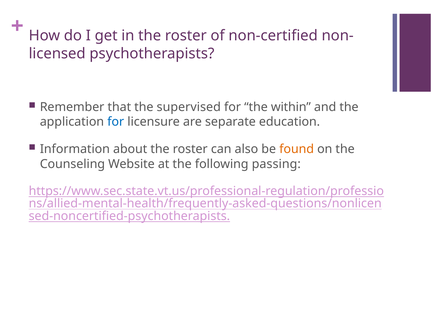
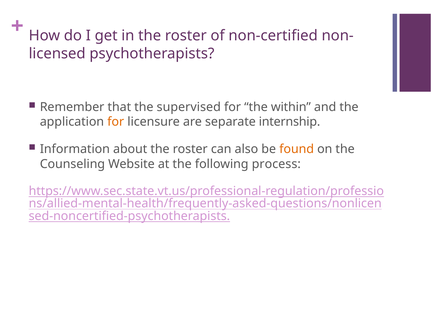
for colour: blue -> orange (116, 122)
education: education -> internship (290, 122)
passing: passing -> process (276, 164)
